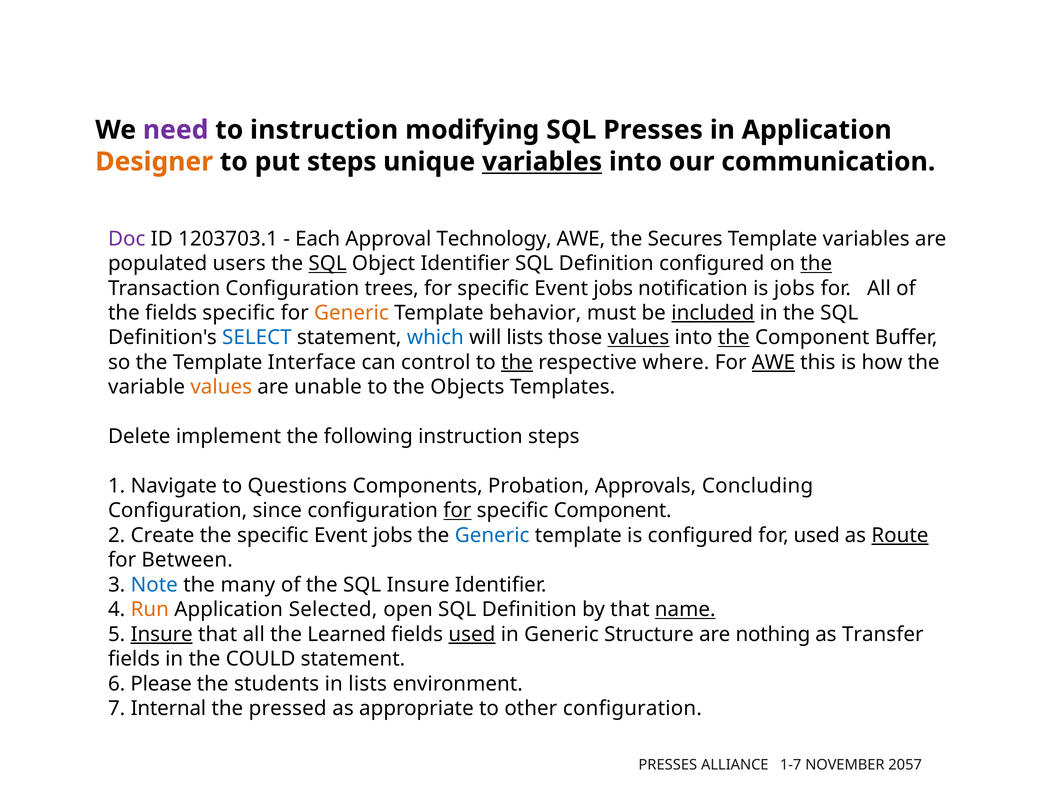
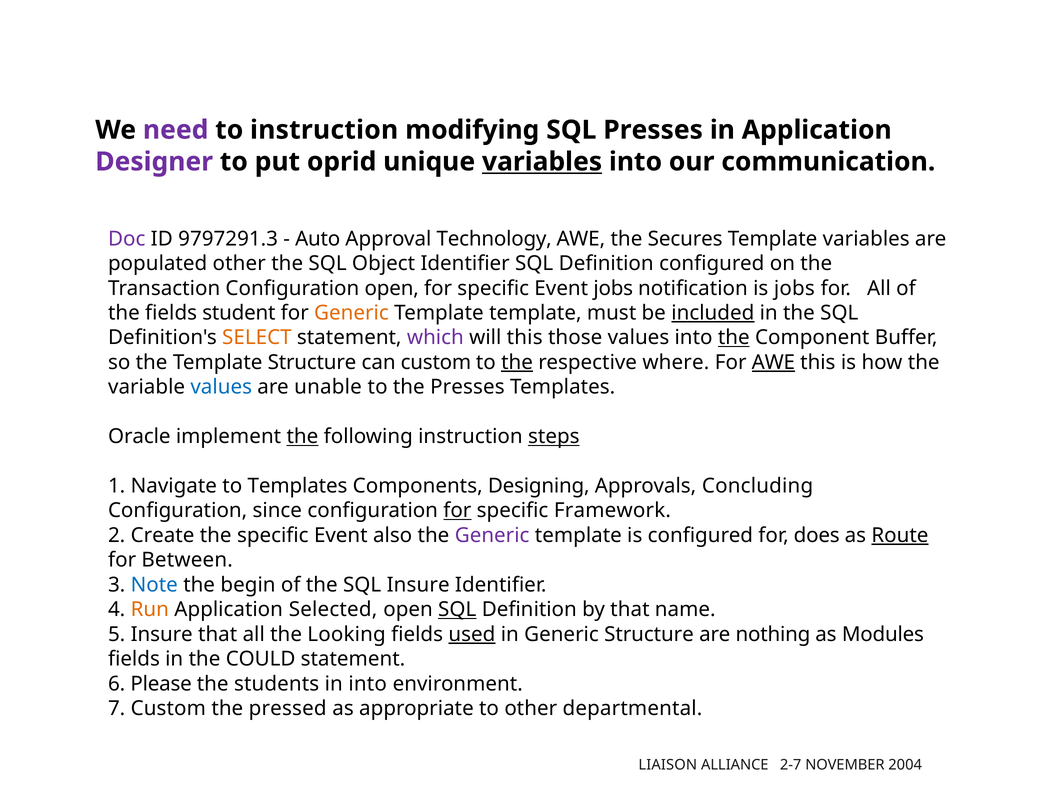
Designer colour: orange -> purple (154, 162)
put steps: steps -> oprid (342, 162)
1203703.1: 1203703.1 -> 9797291.3 (228, 239)
Each: Each -> Auto (318, 239)
populated users: users -> other (239, 263)
SQL underline: present -> none (328, 263)
the underline: present -> none (816, 263)
Configuration trees: trees -> open (392, 288)
fields specific: specific -> student (239, 313)
Template behavior: behavior -> template (535, 313)
SELECT colour: blue -> orange (257, 337)
which colour: blue -> purple (435, 337)
will lists: lists -> this (525, 337)
values underline: present -> none (638, 337)
Template Interface: Interface -> Structure (312, 362)
can control: control -> custom (436, 362)
values colour: orange -> blue (221, 387)
the Objects: Objects -> Presses (467, 387)
Delete: Delete -> Oracle (139, 436)
the underline: none -> present (302, 436)
steps underline: none -> present (554, 436)
to Questions: Questions -> Templates (297, 486)
Probation: Probation -> Designing (539, 486)
specific Component: Component -> Framework (612, 510)
the specific Event jobs: jobs -> also (393, 535)
Generic colour: blue -> purple (492, 535)
for used: used -> does (817, 535)
many: many -> begin (248, 584)
SQL underline: none -> present (457, 609)
name underline: present -> none (685, 609)
Insure underline: present -> none (162, 634)
Learned: Learned -> Looking (347, 634)
Transfer: Transfer -> Modules (883, 634)
in lists: lists -> into (368, 683)
7 Internal: Internal -> Custom (168, 708)
other configuration: configuration -> departmental (632, 708)
PRESSES: PRESSES -> LIAISON (668, 764)
1-7: 1-7 -> 2-7 (791, 764)
2057: 2057 -> 2004 (905, 764)
